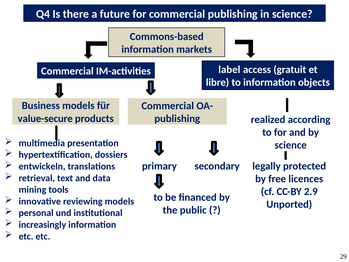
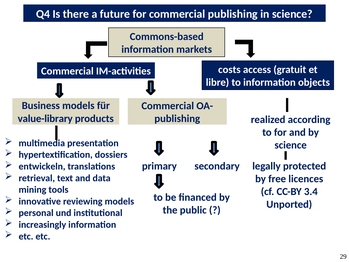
label: label -> costs (229, 69)
value-secure: value-secure -> value-library (45, 118)
2.9: 2.9 -> 3.4 (311, 191)
